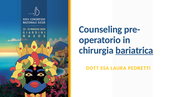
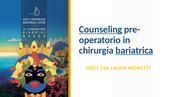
Counseling underline: none -> present (101, 29)
